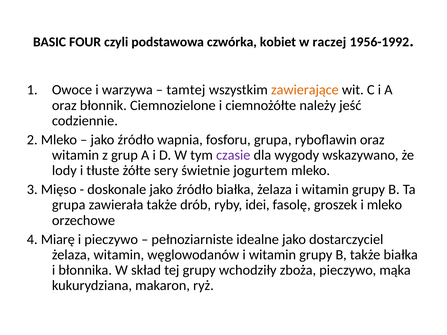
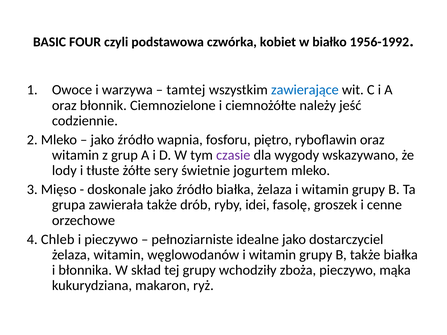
raczej: raczej -> białko (330, 42)
zawierające colour: orange -> blue (305, 90)
fosforu grupa: grupa -> piętro (273, 140)
i mleko: mleko -> cenne (384, 205)
Miarę: Miarę -> Chleb (58, 239)
